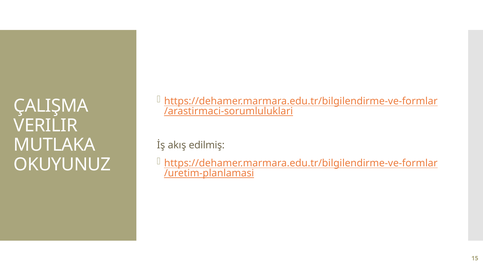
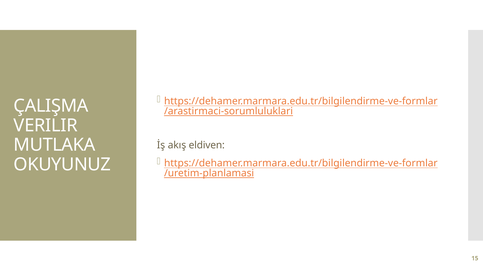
edilmiş: edilmiş -> eldiven (207, 145)
